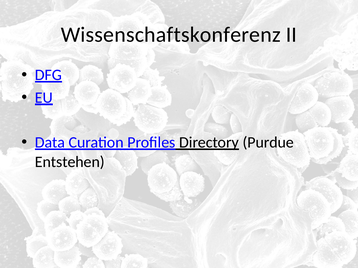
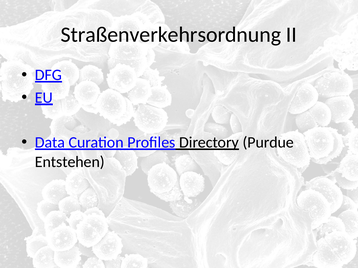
Wissenschaftskonferenz: Wissenschaftskonferenz -> Straßenverkehrsordnung (171, 35)
